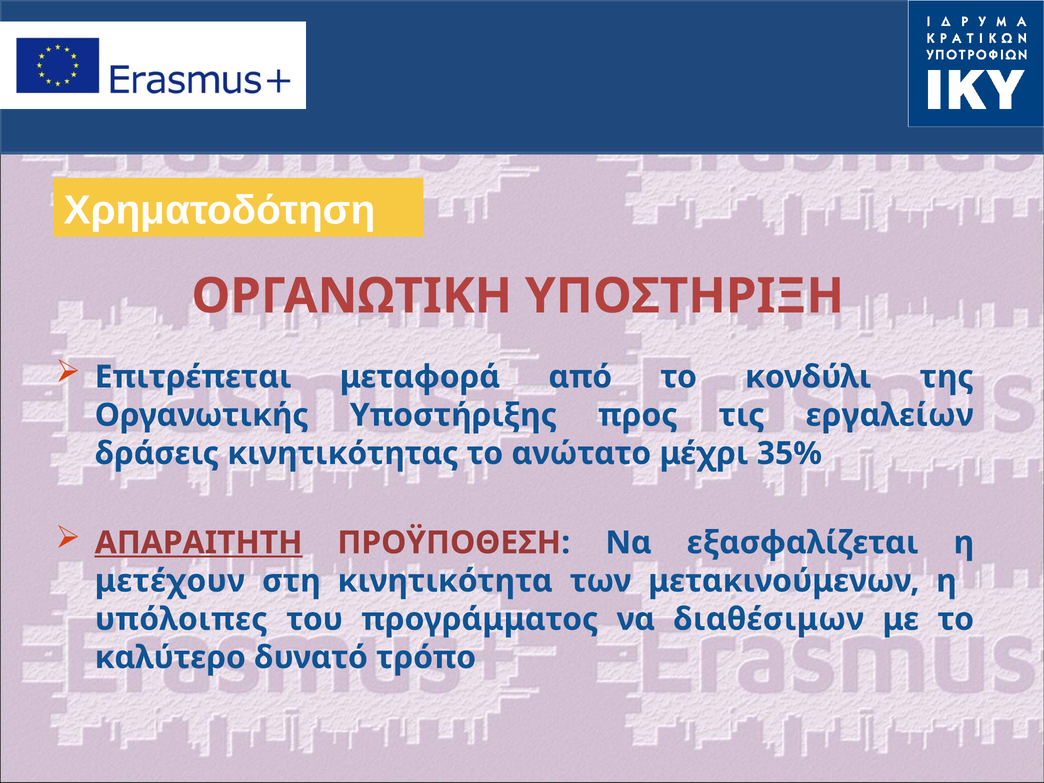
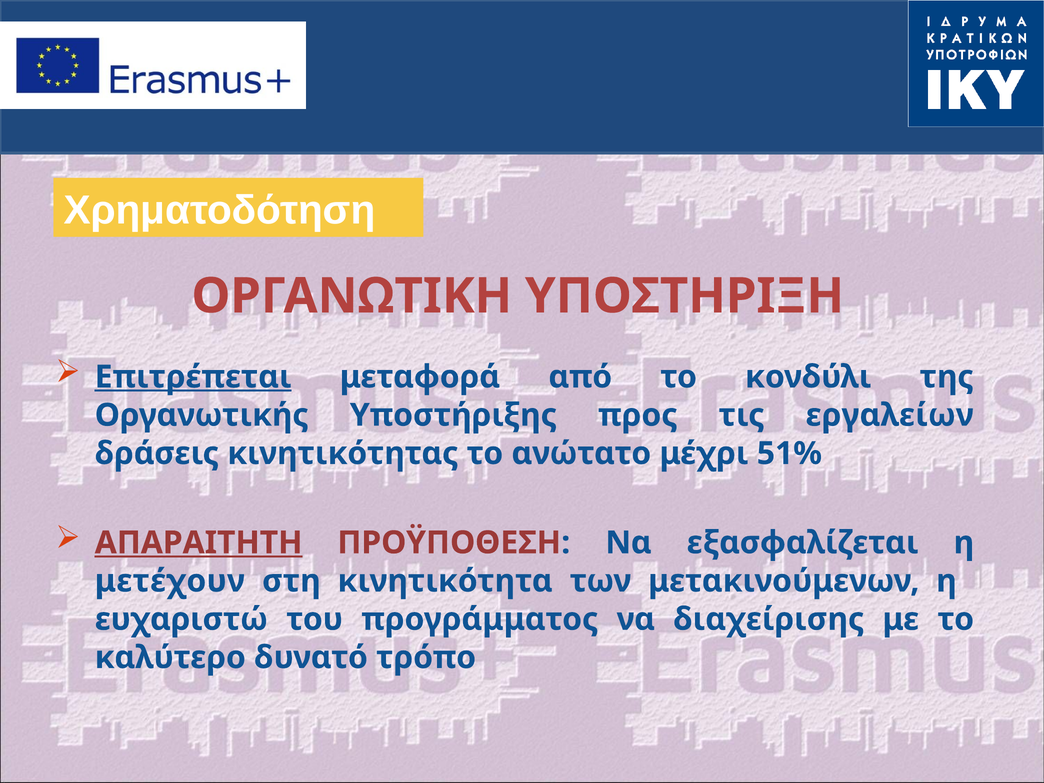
Επιτρέπεται underline: none -> present (193, 377)
35%: 35% -> 51% (789, 453)
υπόλοιπες: υπόλοιπες -> ευχαριστώ (181, 619)
διαθέσιμων: διαθέσιμων -> διαχείρισης (769, 619)
